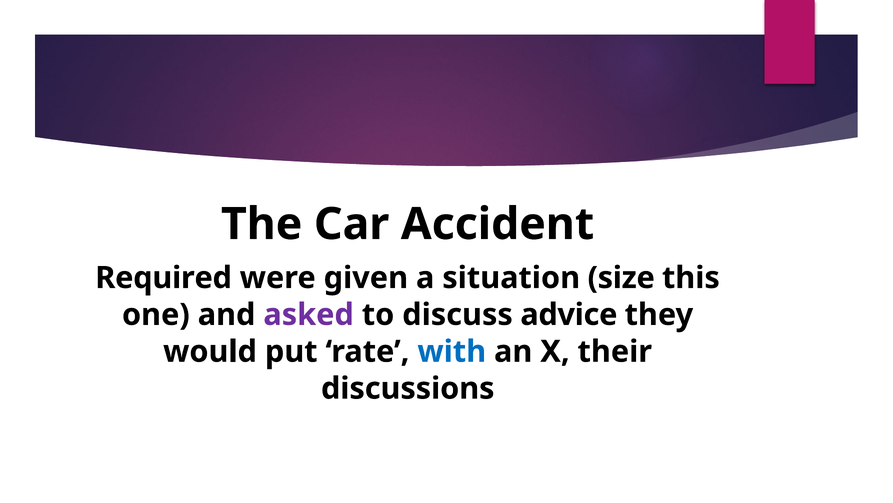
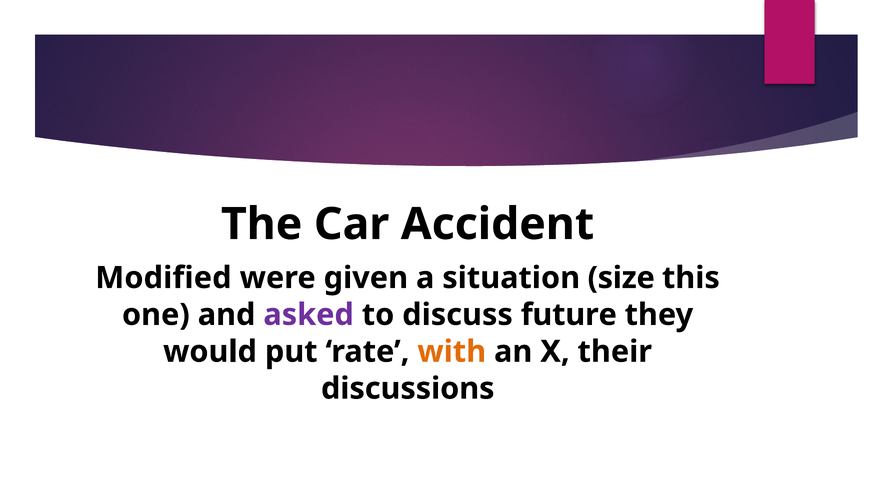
Required: Required -> Modified (163, 277)
advice: advice -> future (569, 314)
with colour: blue -> orange (452, 351)
